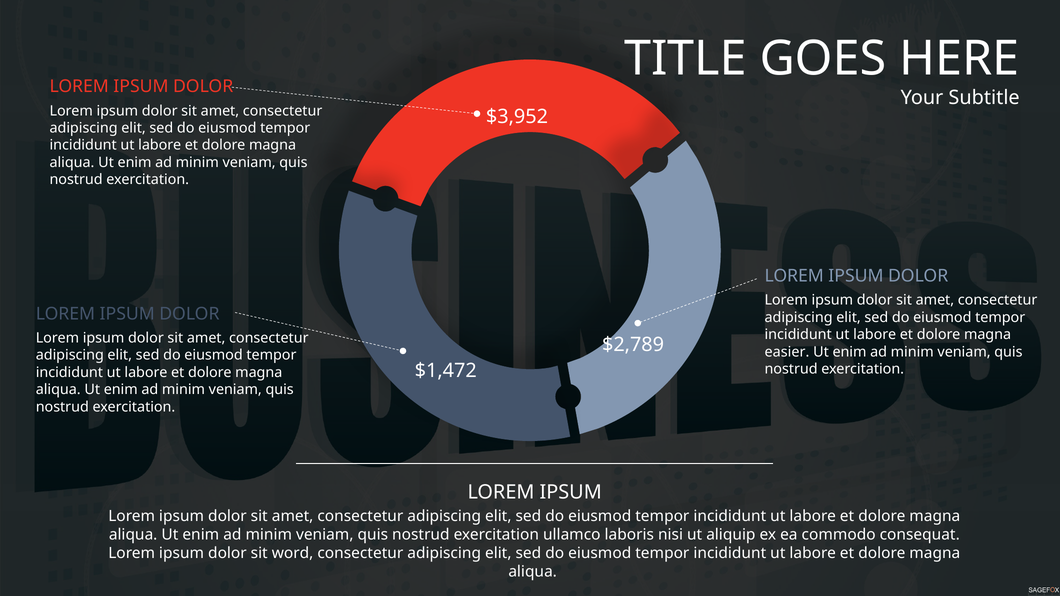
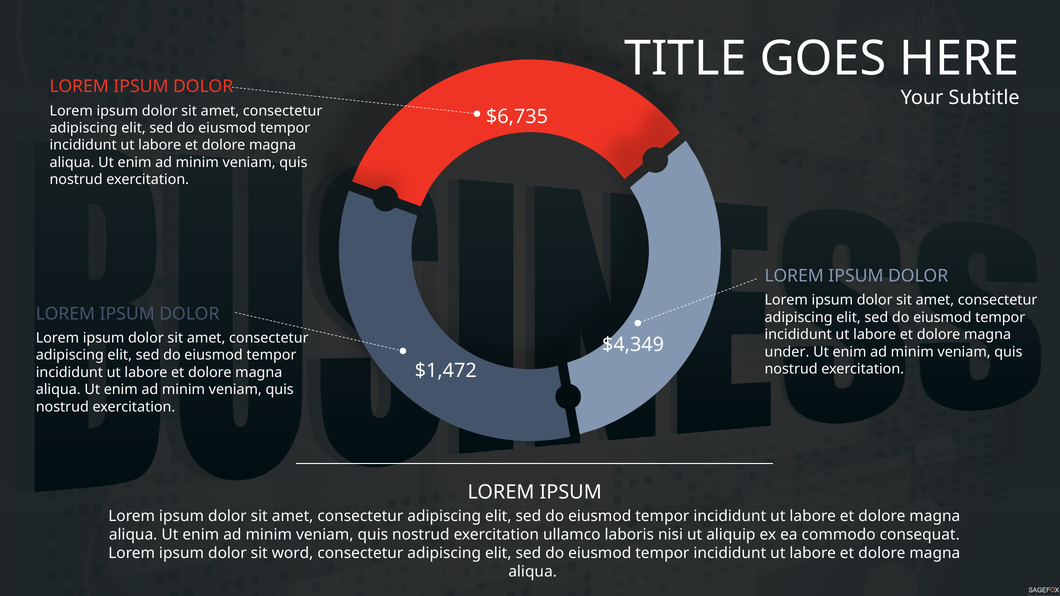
$3,952: $3,952 -> $6,735 (517, 117)
$2,789: $2,789 -> $4,349 (633, 345)
easier: easier -> under (787, 352)
